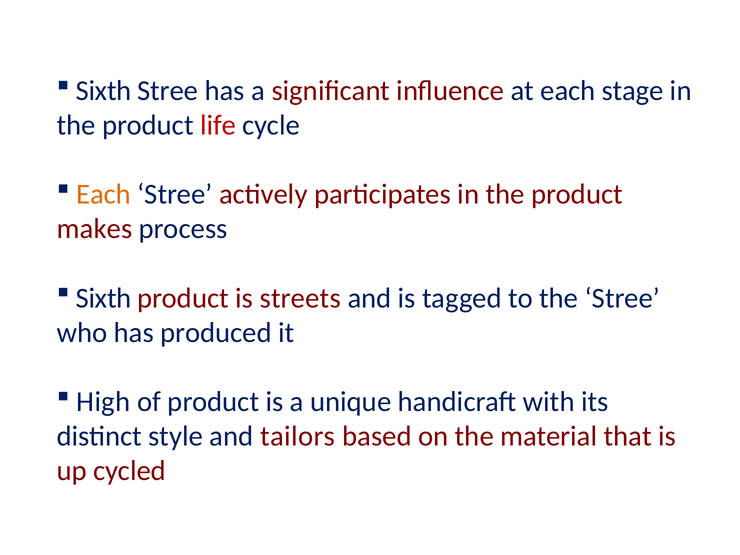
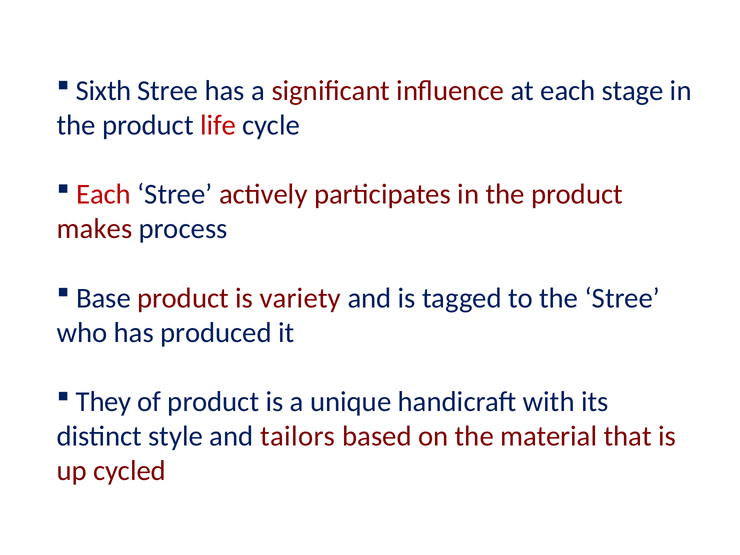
Each colour: orange -> red (104, 194)
Sixth: Sixth -> Base (104, 298)
streets: streets -> variety (300, 298)
High: High -> They (104, 402)
